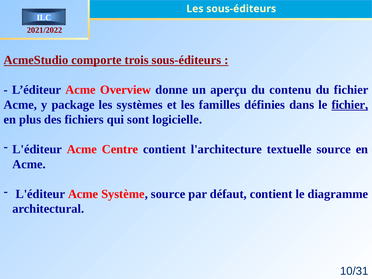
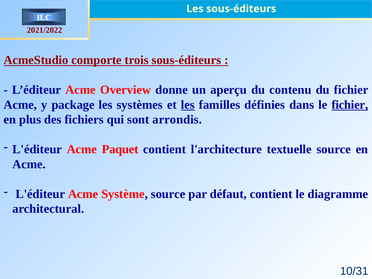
les underline: none -> present (188, 105)
logicielle: logicielle -> arrondis (177, 120)
Centre: Centre -> Paquet (120, 149)
